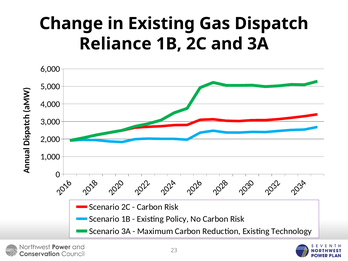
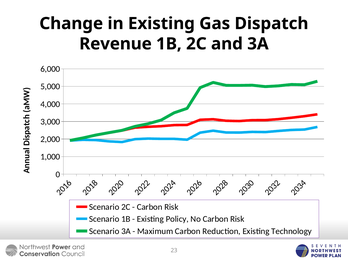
Reliance: Reliance -> Revenue (115, 44)
